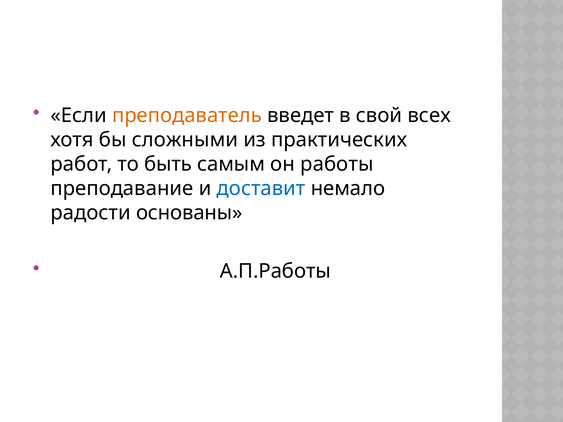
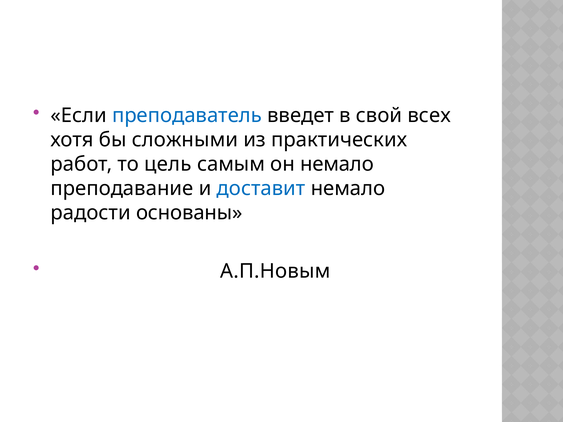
преподаватель colour: orange -> blue (187, 115)
быть: быть -> цель (168, 164)
он работы: работы -> немало (337, 164)
А.П.Работы: А.П.Работы -> А.П.Новым (275, 271)
